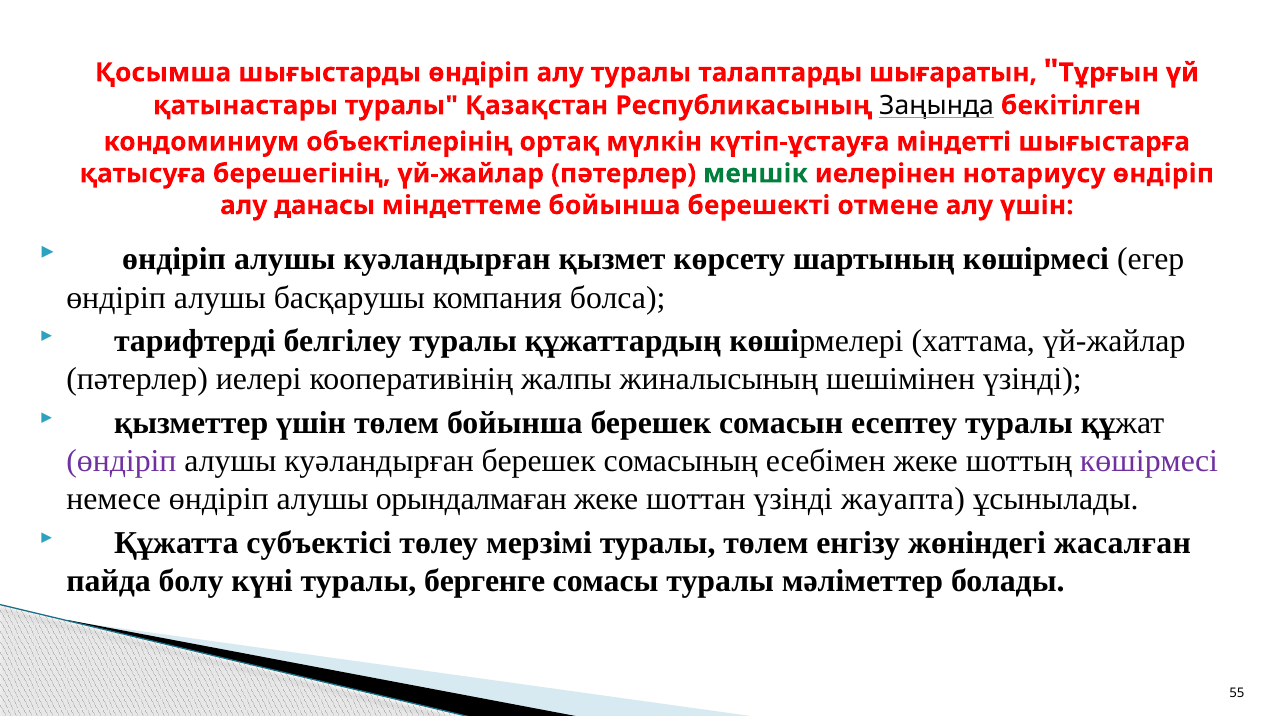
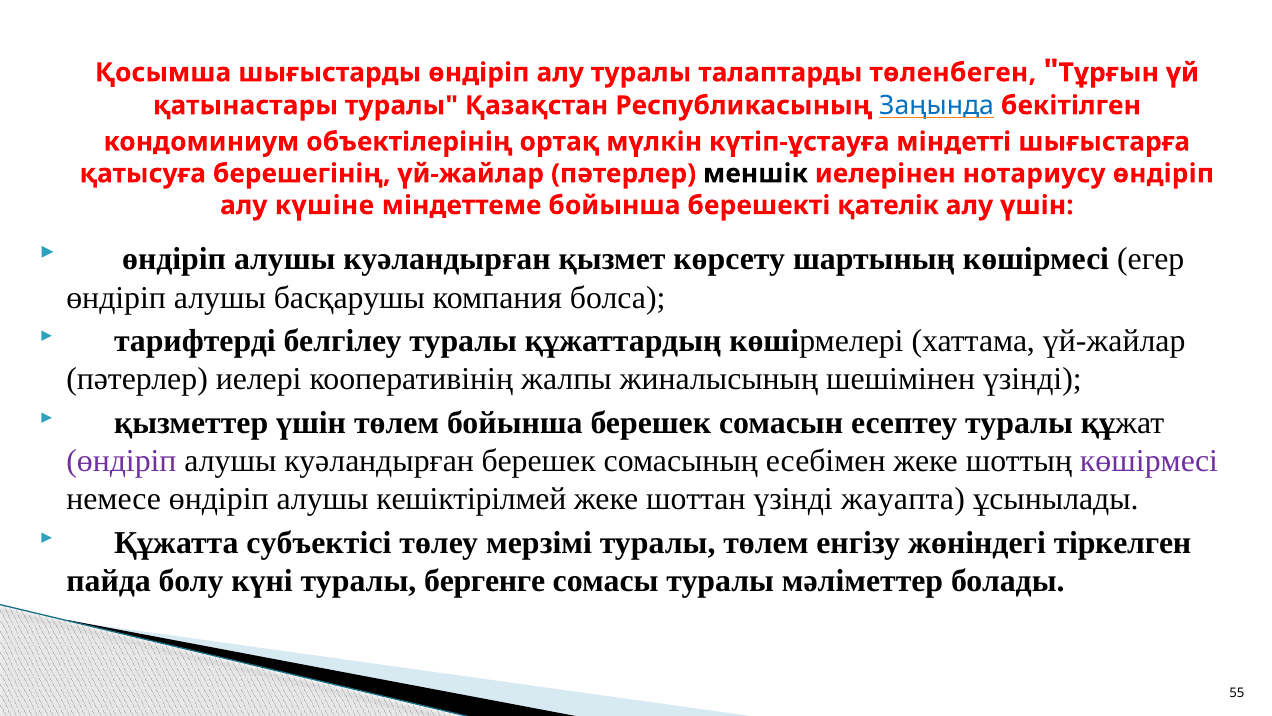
шығаратын: шығаратын -> төленбеген (953, 73)
Заңында colour: black -> blue (937, 105)
меншік colour: green -> black (756, 173)
данасы: данасы -> күшіне (324, 205)
отмене: отмене -> қателік (888, 205)
орындалмаған: орындалмаған -> кешіктірілмей (471, 499)
жасалған: жасалған -> тіркелген (1123, 542)
